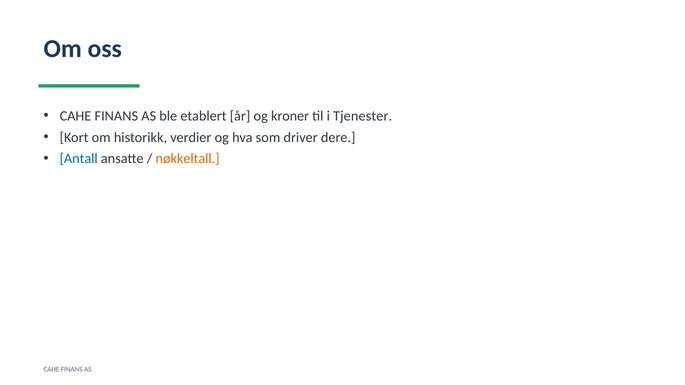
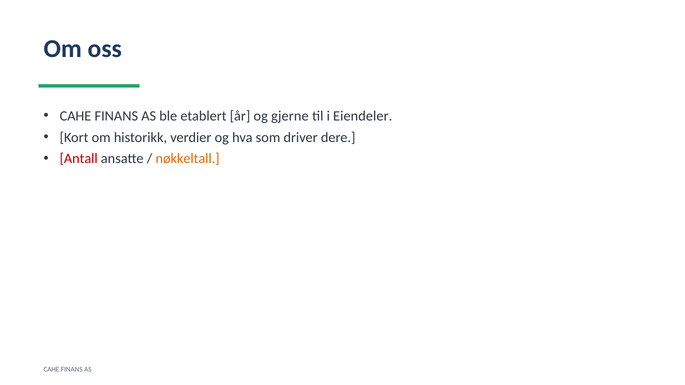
kroner: kroner -> gjerne (290, 116)
Tjenester: Tjenester -> Eiendeler (363, 116)
Antall colour: blue -> red (79, 159)
